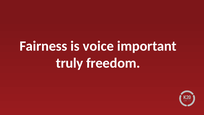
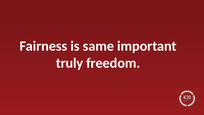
voice: voice -> same (98, 46)
